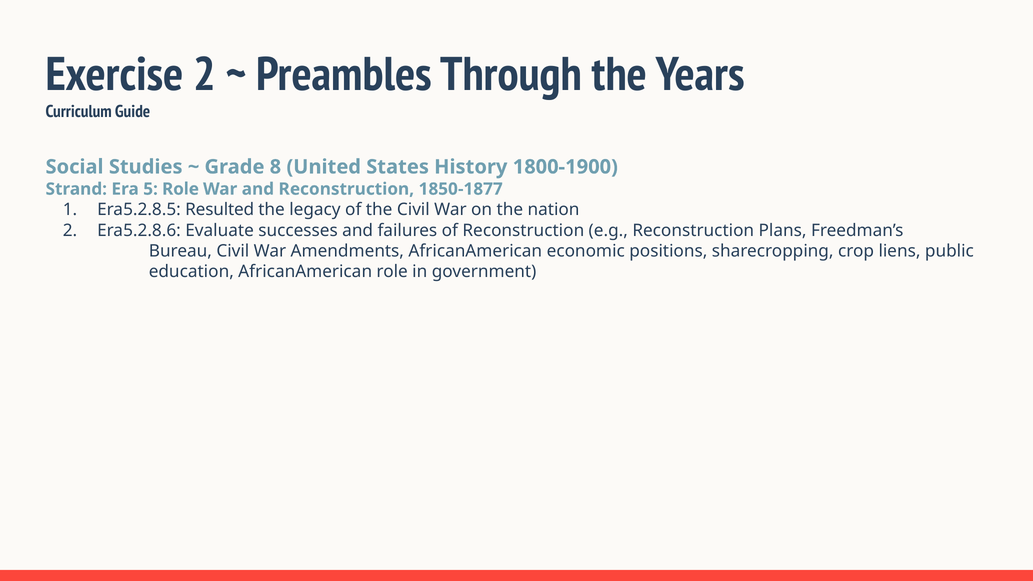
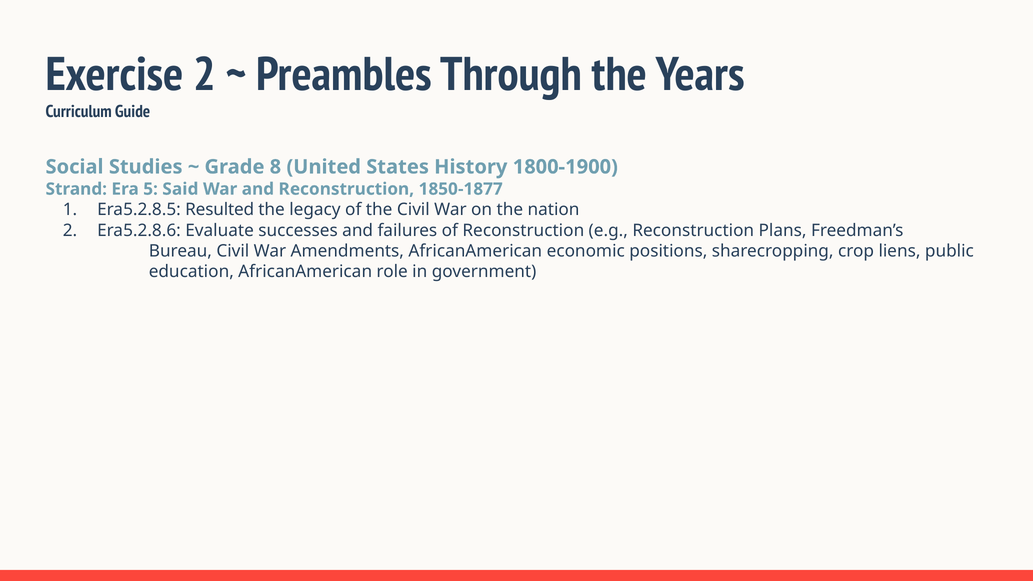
5 Role: Role -> Said (180, 189)
